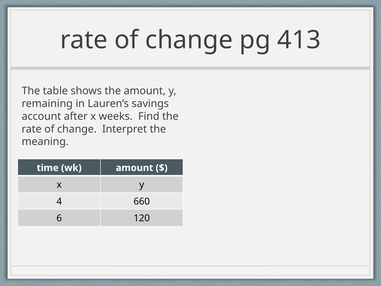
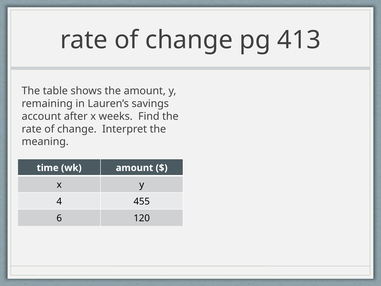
660: 660 -> 455 (142, 201)
